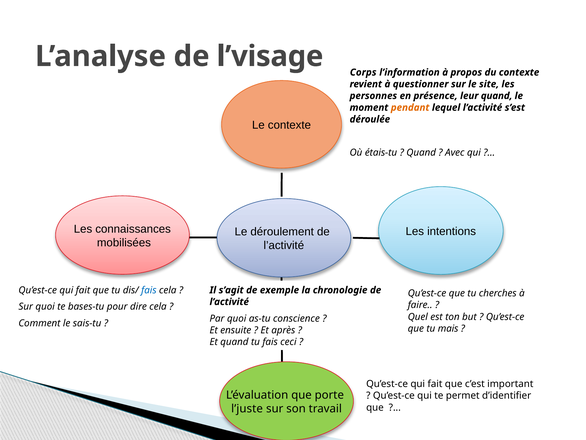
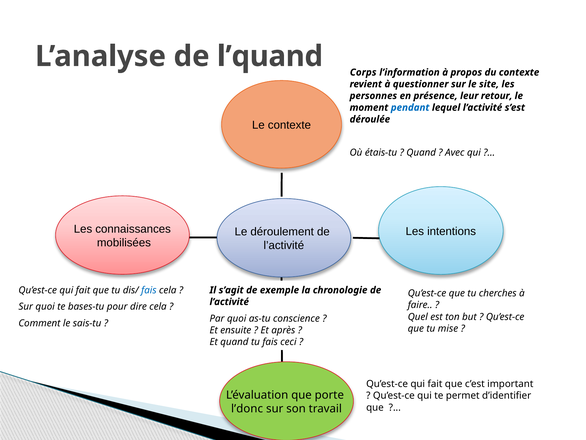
l’visage: l’visage -> l’quand (270, 56)
leur quand: quand -> retour (497, 96)
pendant colour: orange -> blue (410, 107)
mais: mais -> mise (448, 328)
l’juste: l’juste -> l’donc (247, 408)
